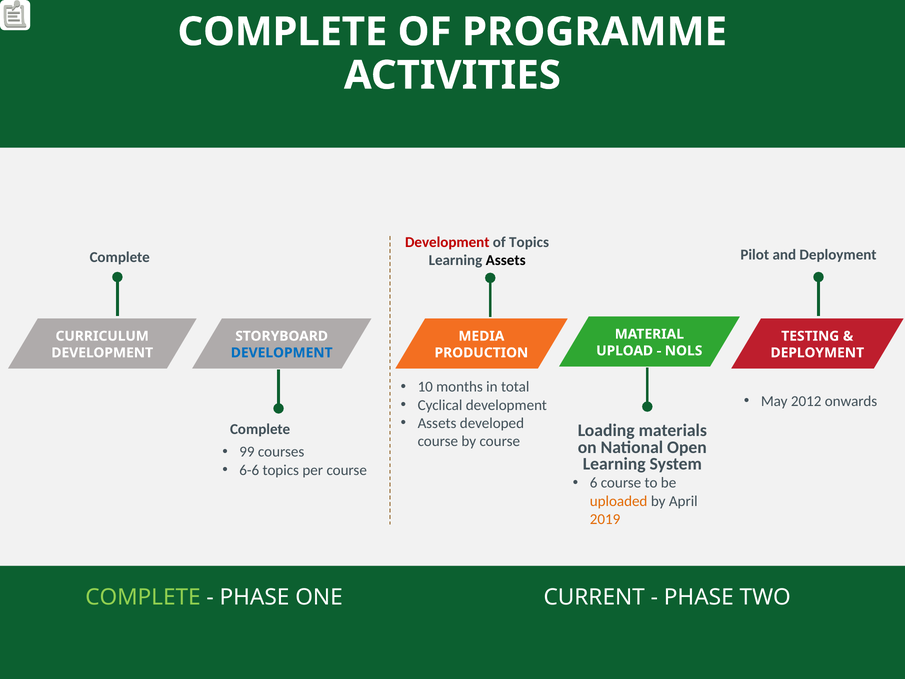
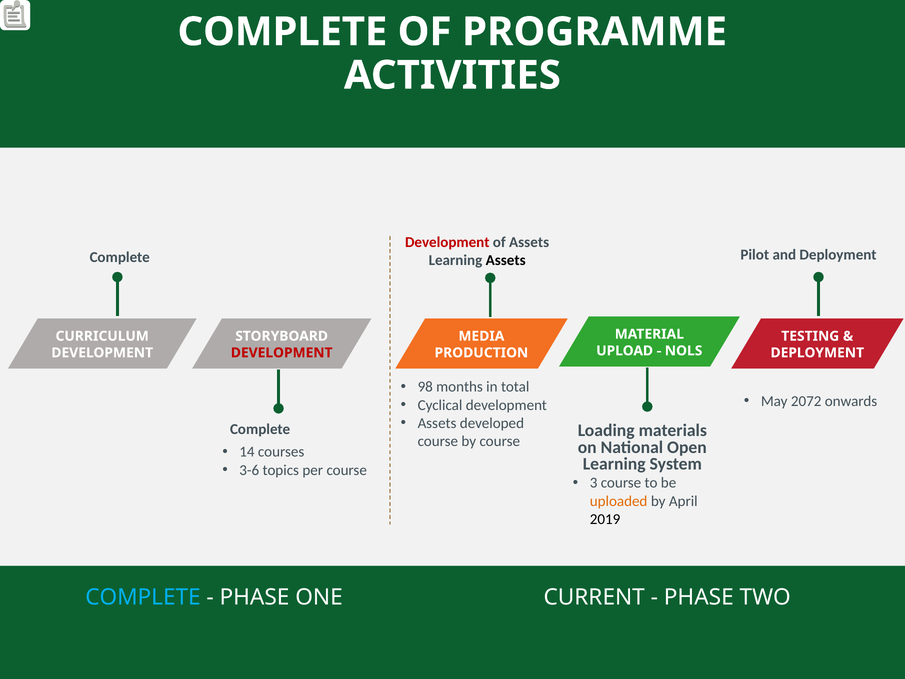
of Topics: Topics -> Assets (529, 242)
DEVELOPMENT colour: blue -> red (282, 353)
10: 10 -> 98 (425, 387)
2012: 2012 -> 2072 (806, 401)
99: 99 -> 14 (247, 452)
6-6: 6-6 -> 3-6 (249, 470)
6: 6 -> 3 (594, 483)
2019 colour: orange -> black (605, 519)
COMPLETE colour: light green -> light blue (143, 597)
